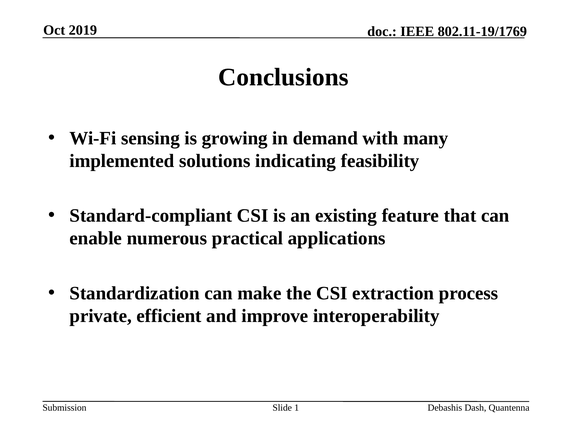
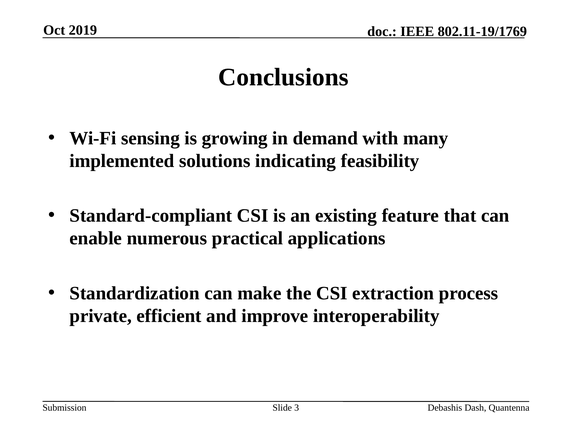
1: 1 -> 3 (297, 408)
